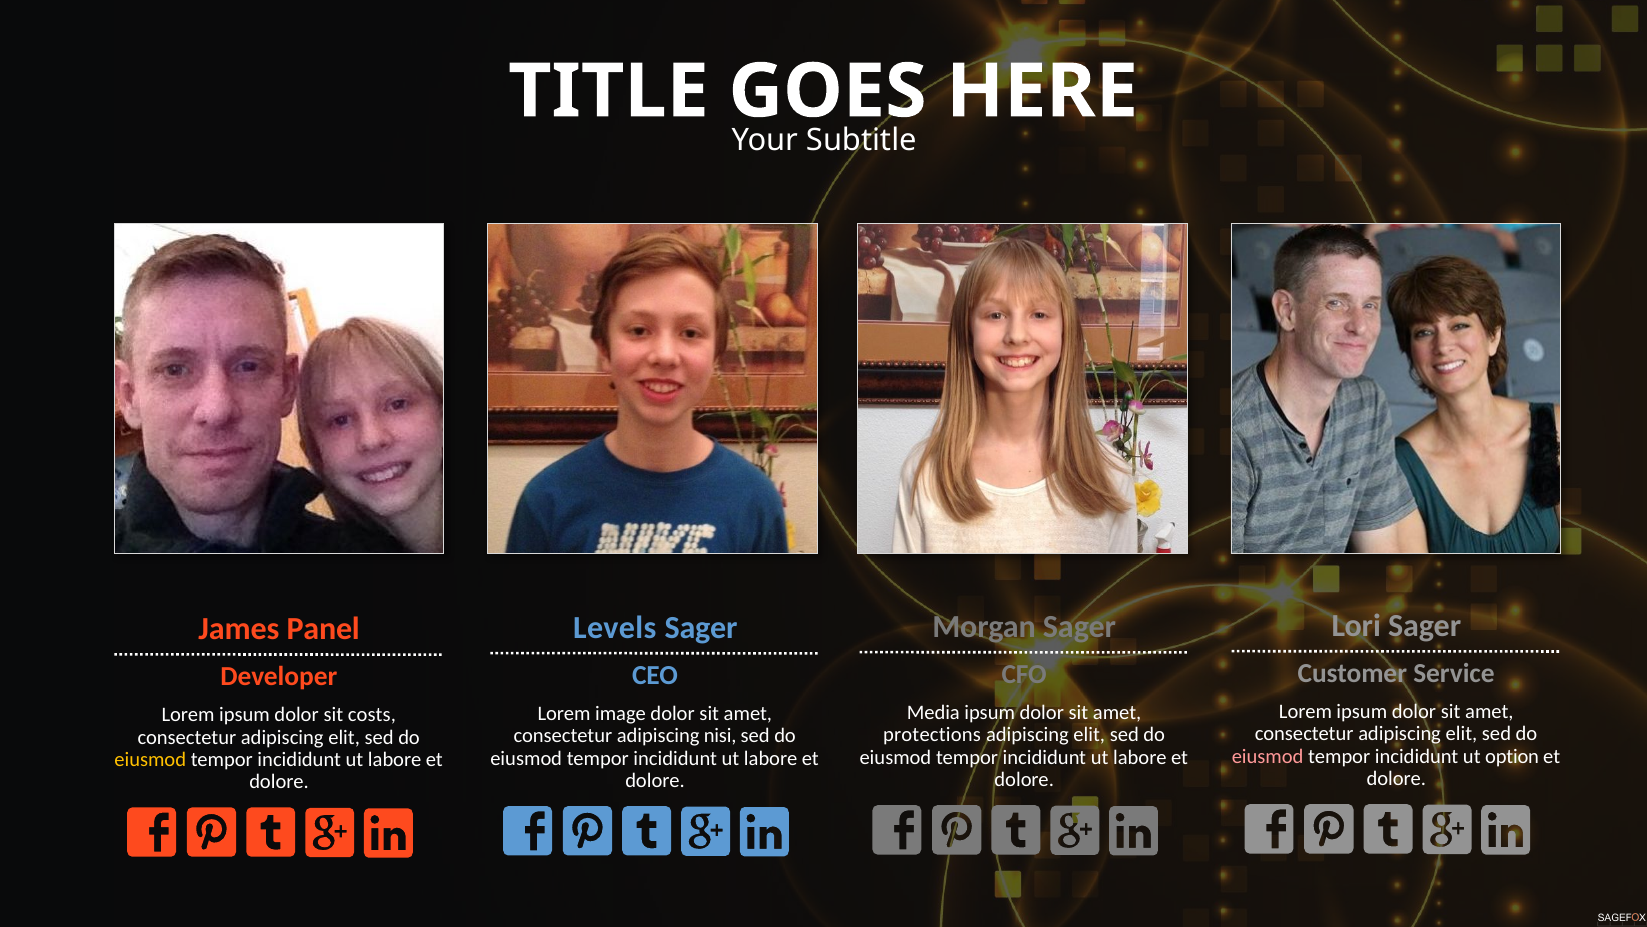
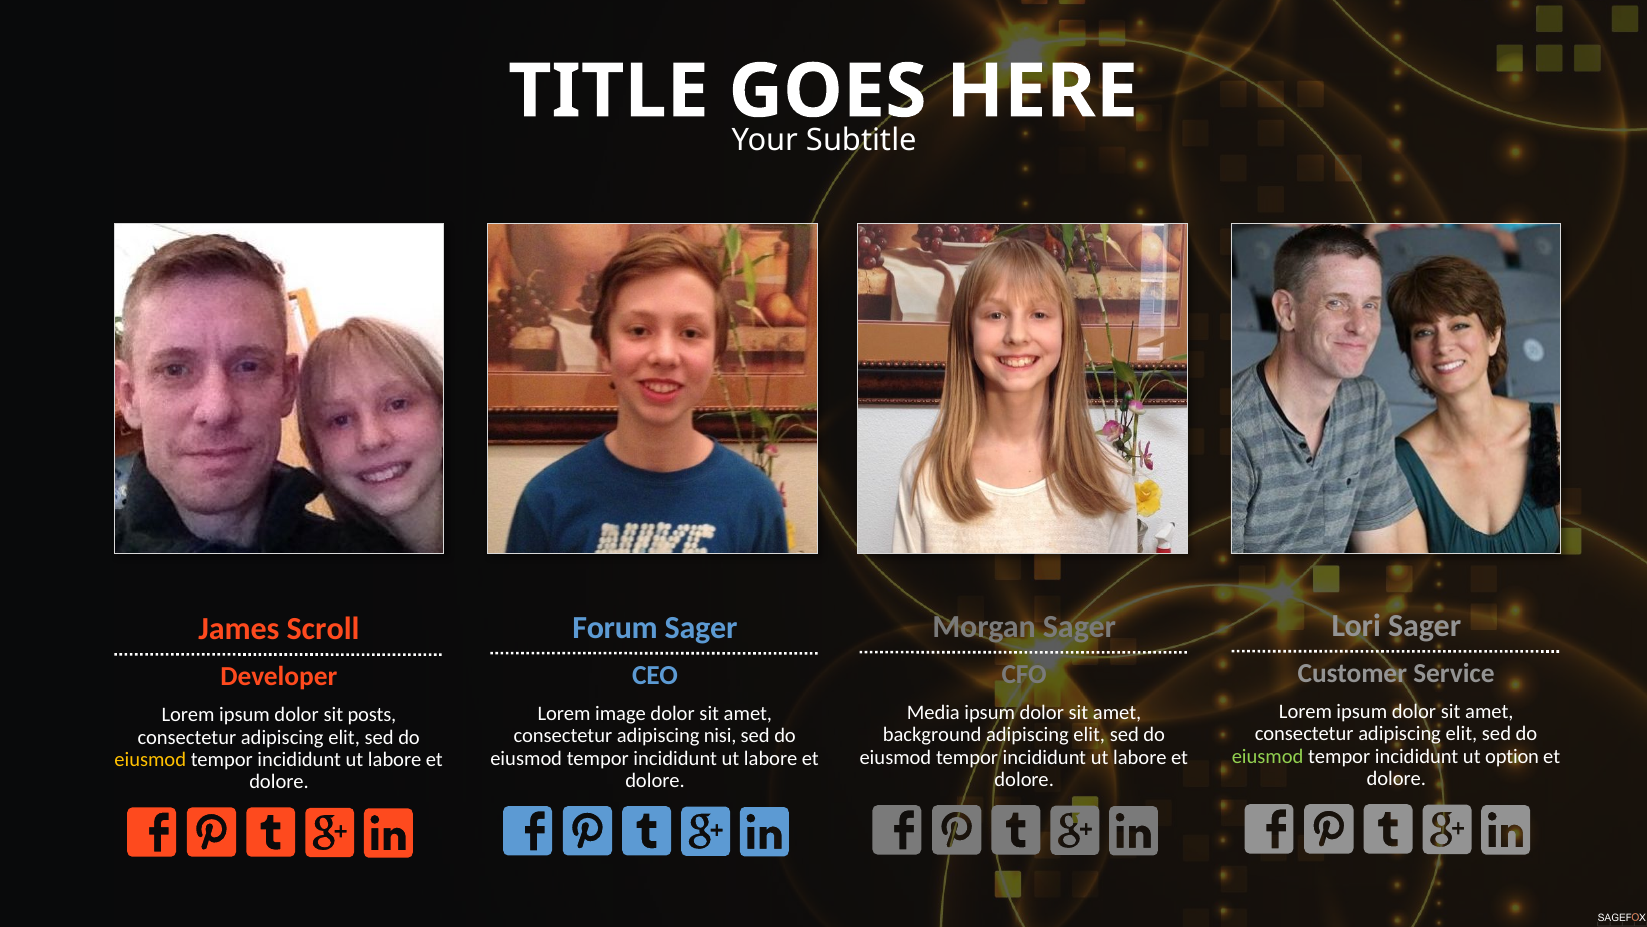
Levels: Levels -> Forum (615, 627)
Panel: Panel -> Scroll (323, 629)
costs: costs -> posts (372, 715)
protections: protections -> background (932, 735)
eiusmod colour: pink -> light green (1268, 756)
